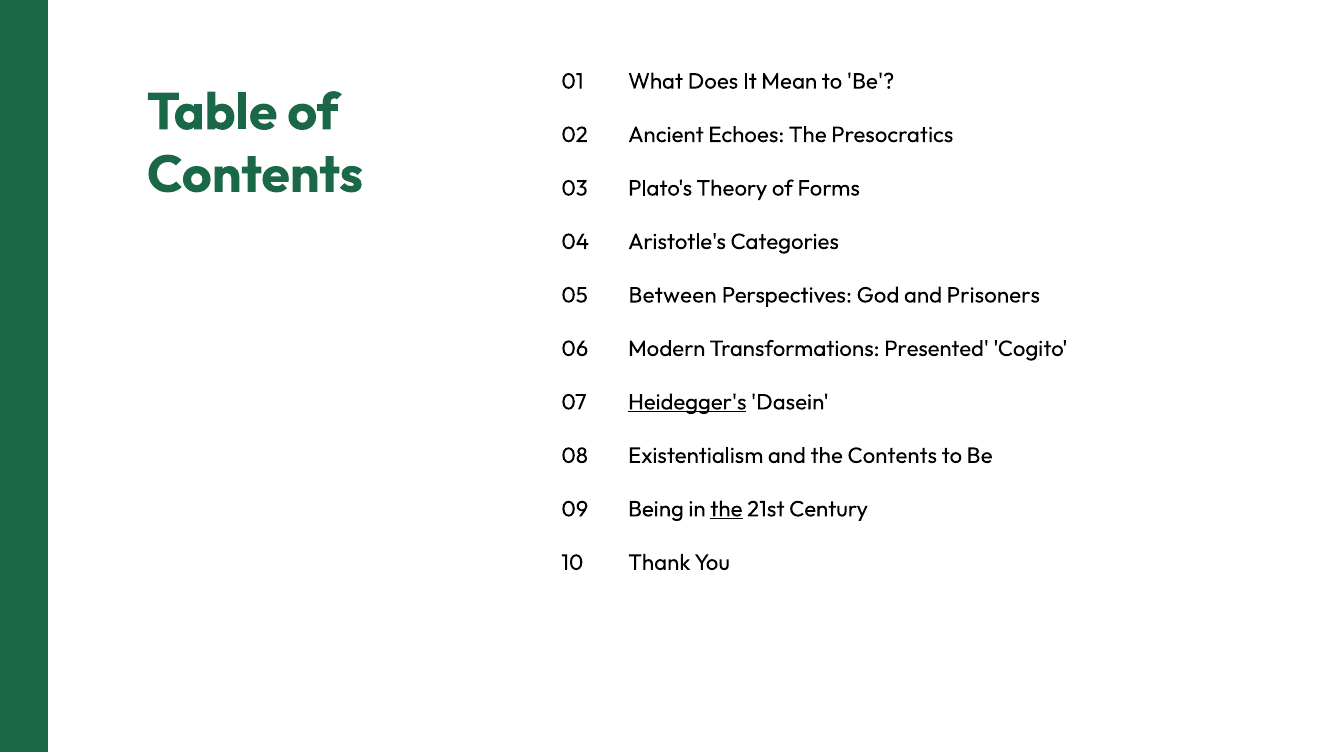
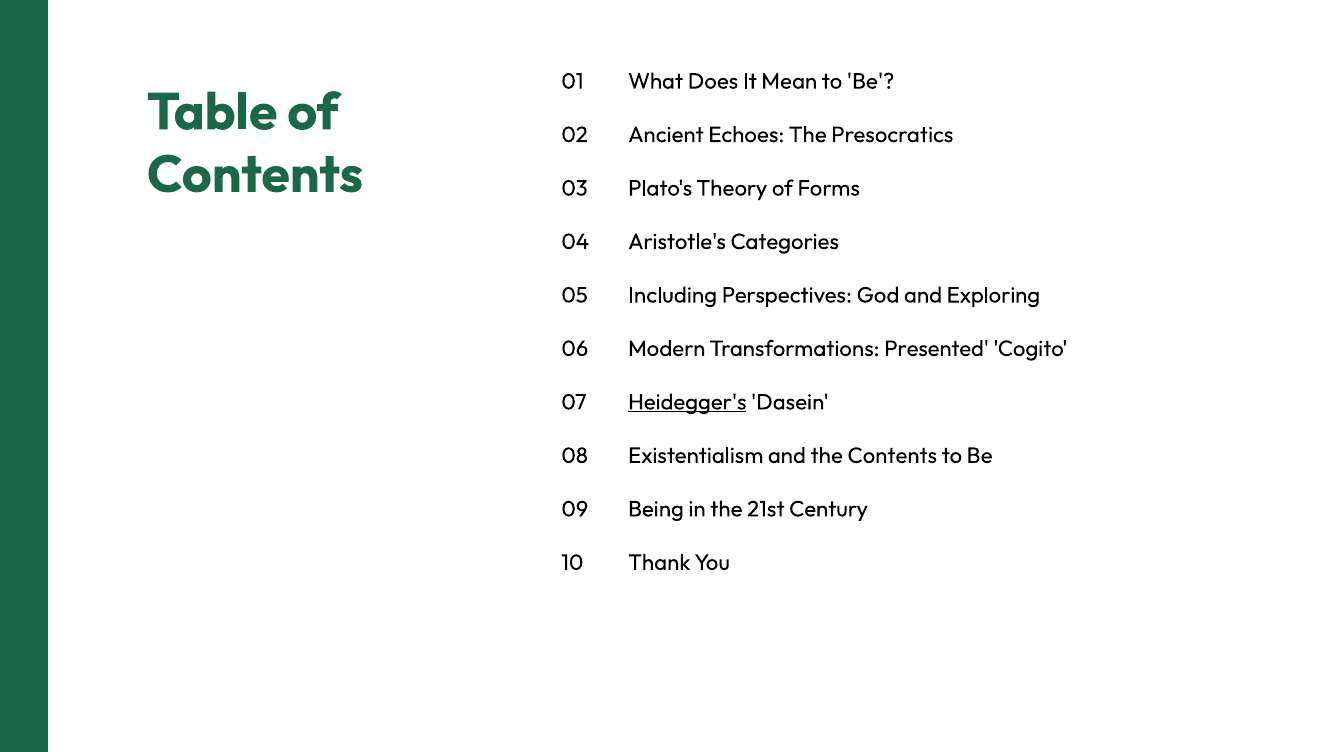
Between: Between -> Including (673, 295)
Prisoners: Prisoners -> Exploring (993, 295)
the underline: present -> none (726, 509)
